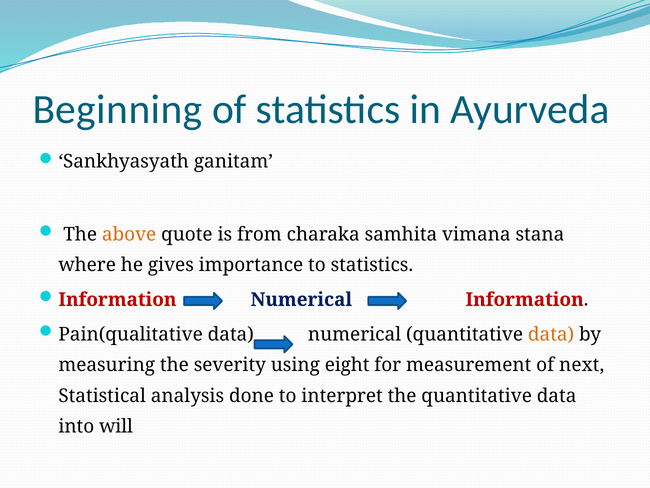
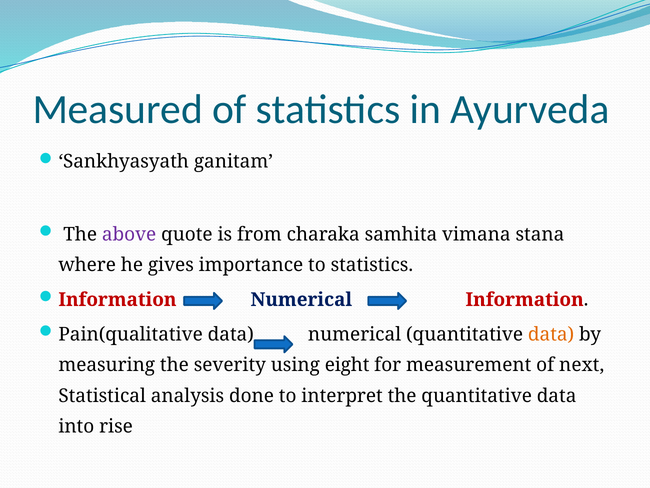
Beginning: Beginning -> Measured (118, 109)
above colour: orange -> purple (129, 234)
will: will -> rise (116, 426)
